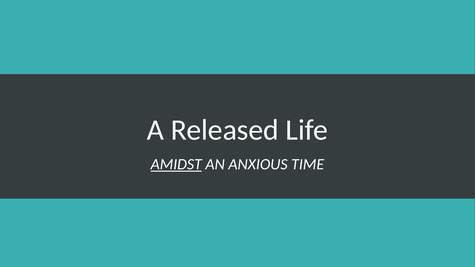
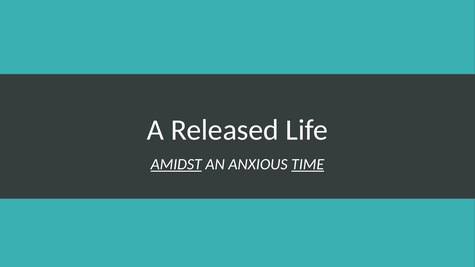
TIME underline: none -> present (308, 164)
